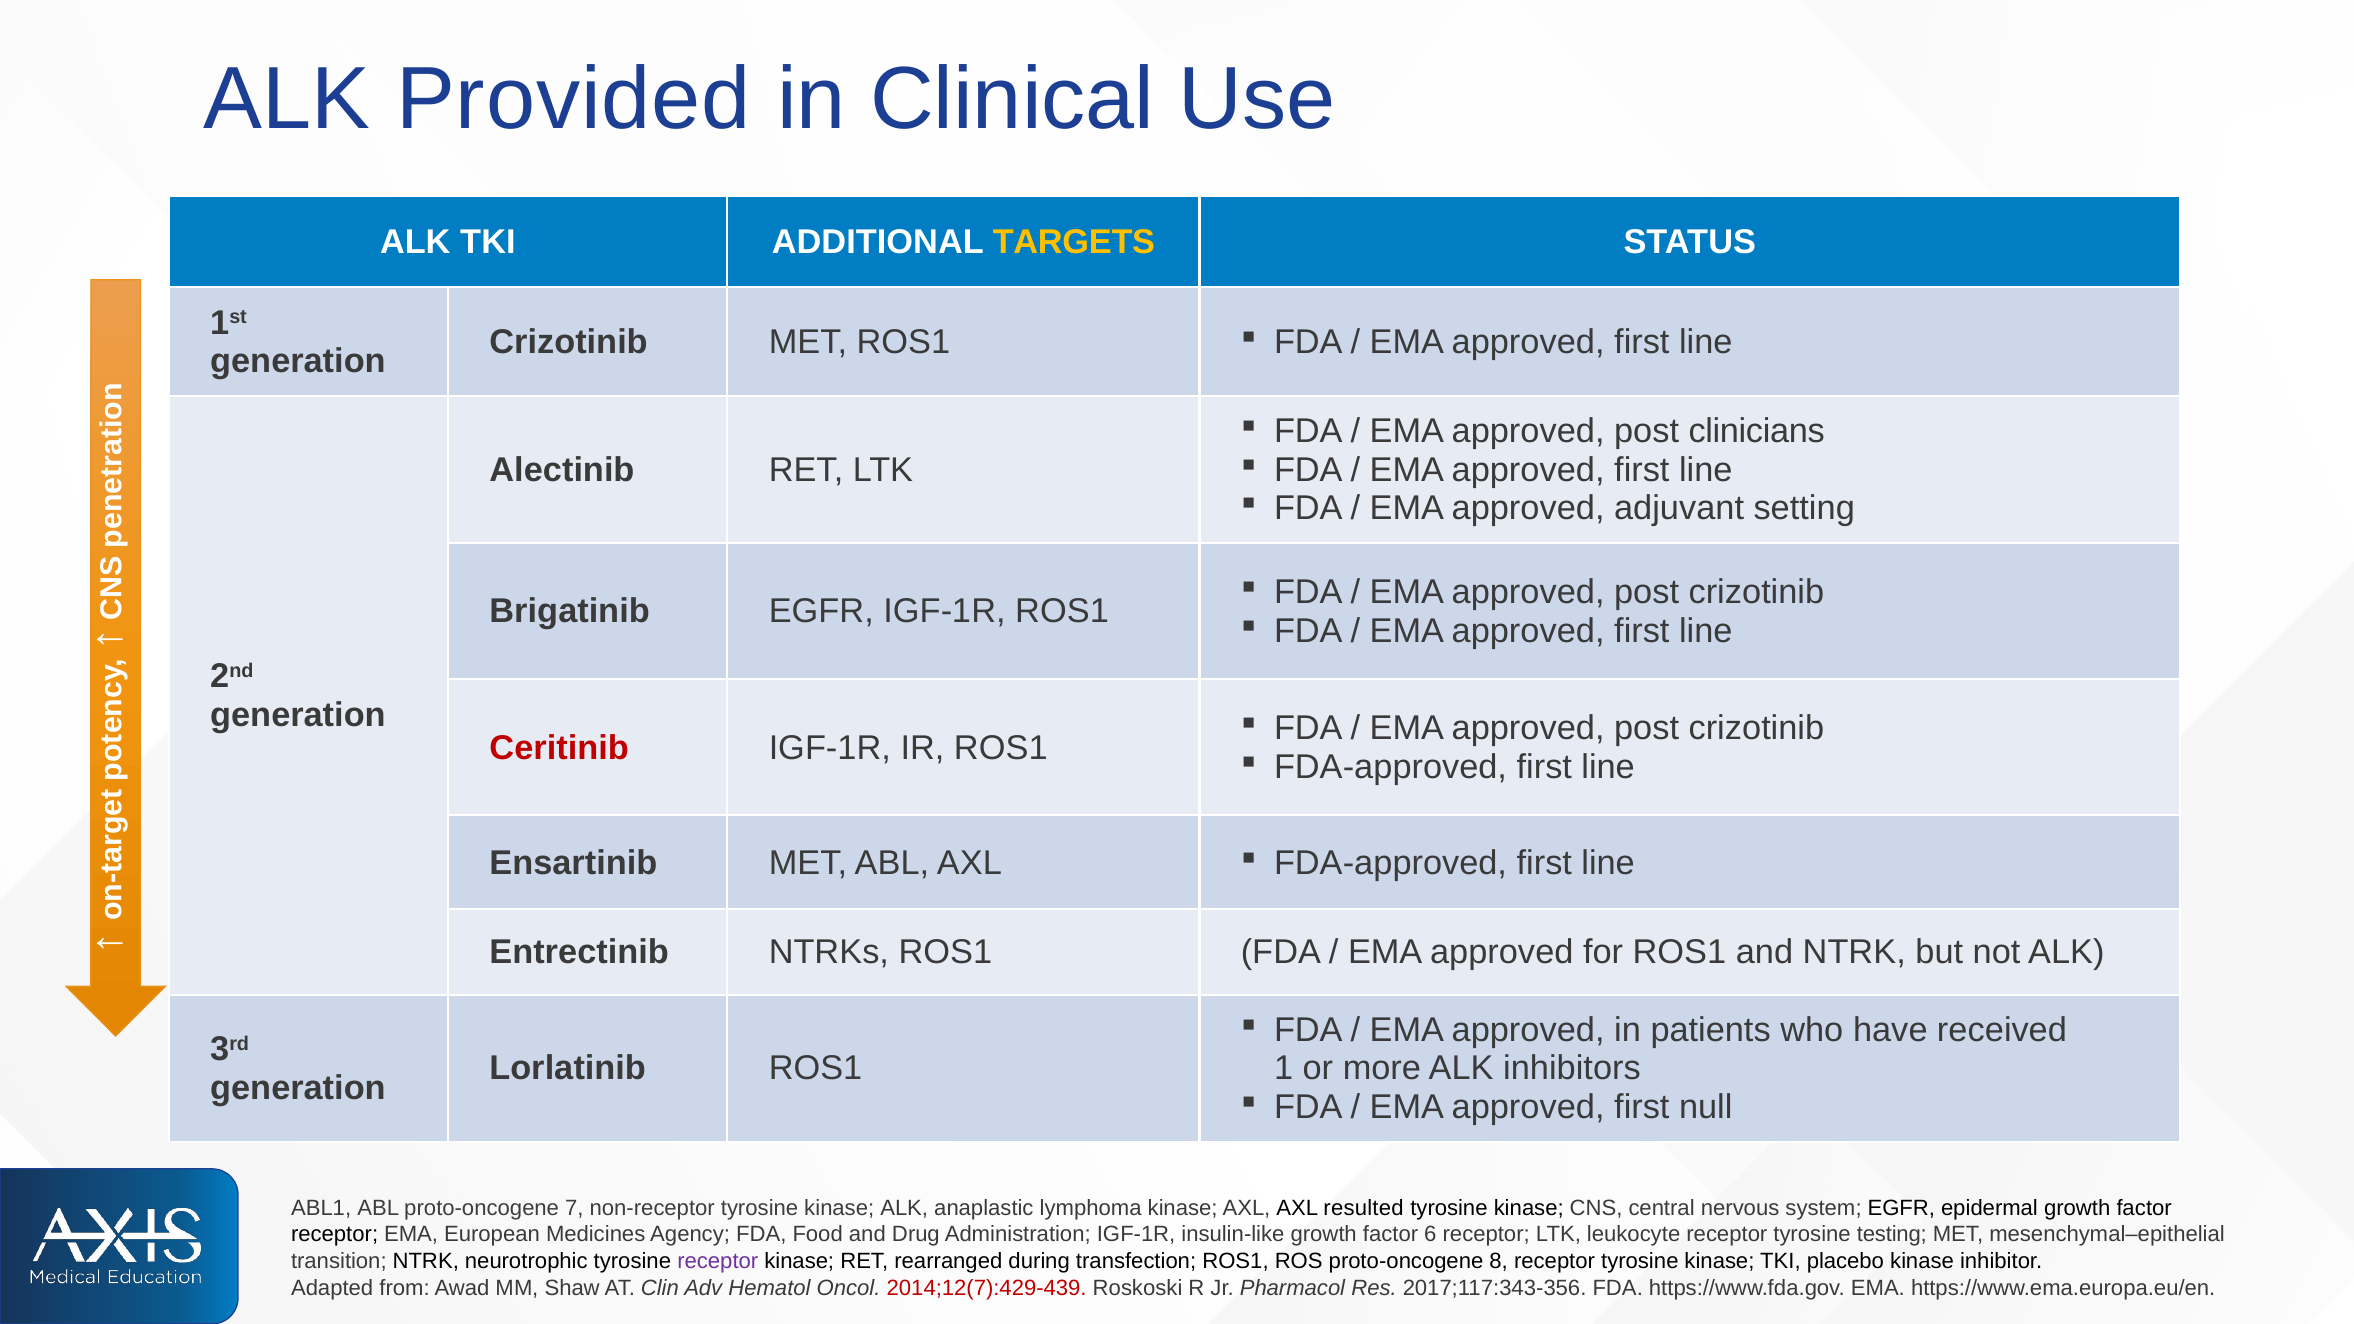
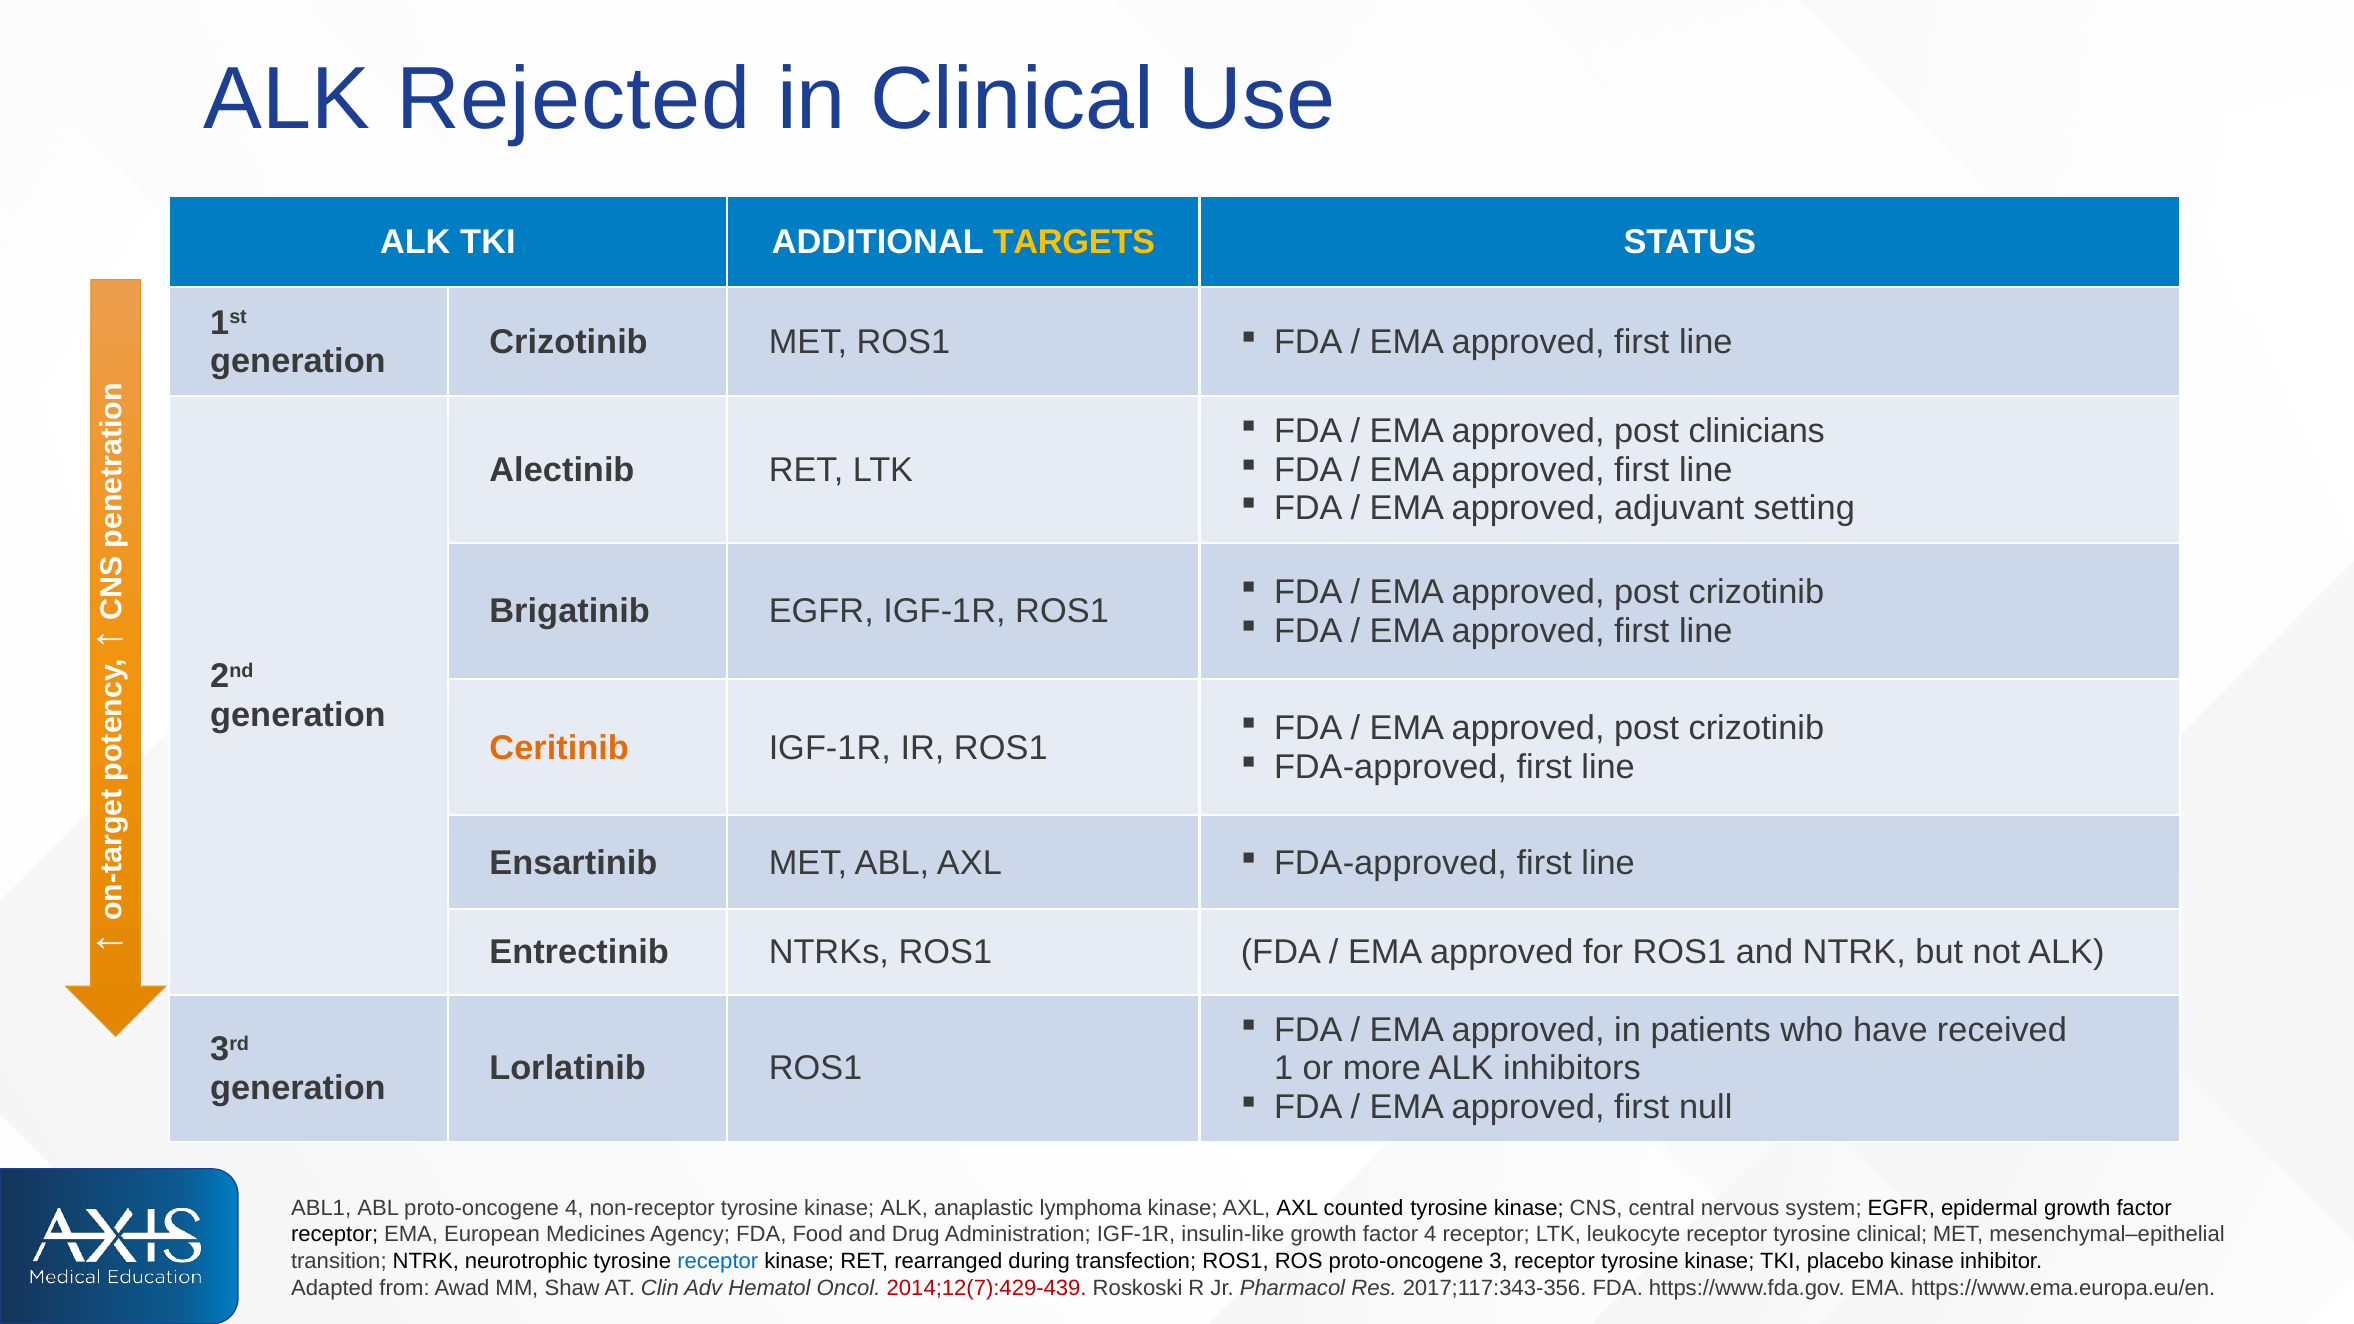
Provided: Provided -> Rejected (573, 100)
Ceritinib colour: red -> orange (559, 748)
proto-oncogene 7: 7 -> 4 (574, 1208)
resulted: resulted -> counted (1364, 1208)
factor 6: 6 -> 4 (1430, 1235)
tyrosine testing: testing -> clinical (1892, 1235)
receptor colour: purple -> blue (718, 1261)
8: 8 -> 3 (1499, 1261)
